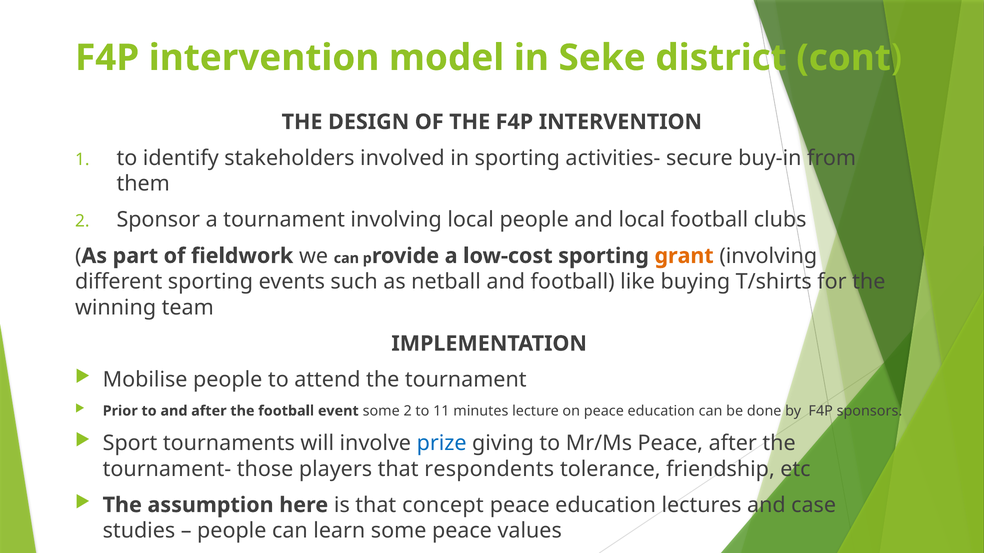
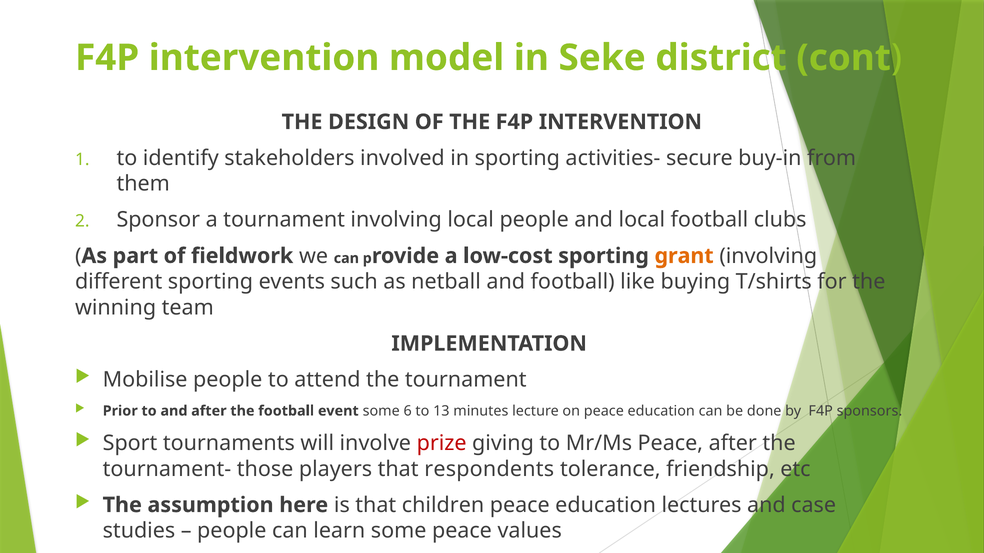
some 2: 2 -> 6 (408, 411)
11: 11 -> 13 (441, 411)
prize colour: blue -> red (442, 444)
concept: concept -> children (443, 505)
